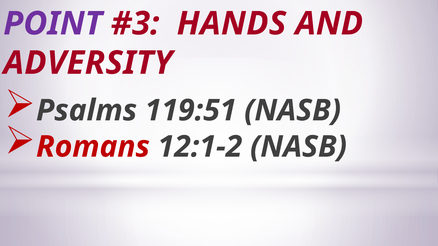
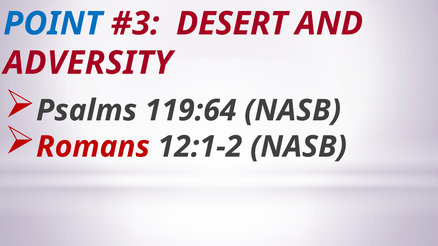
POINT colour: purple -> blue (53, 24)
HANDS: HANDS -> DESERT (232, 24)
119:51: 119:51 -> 119:64 (191, 111)
